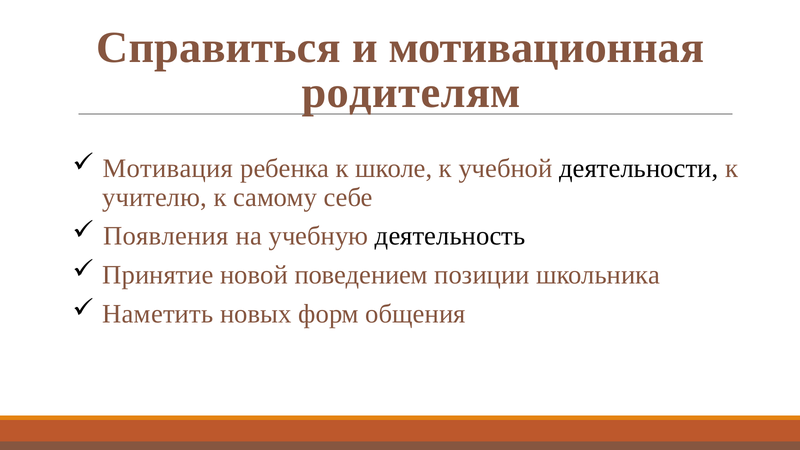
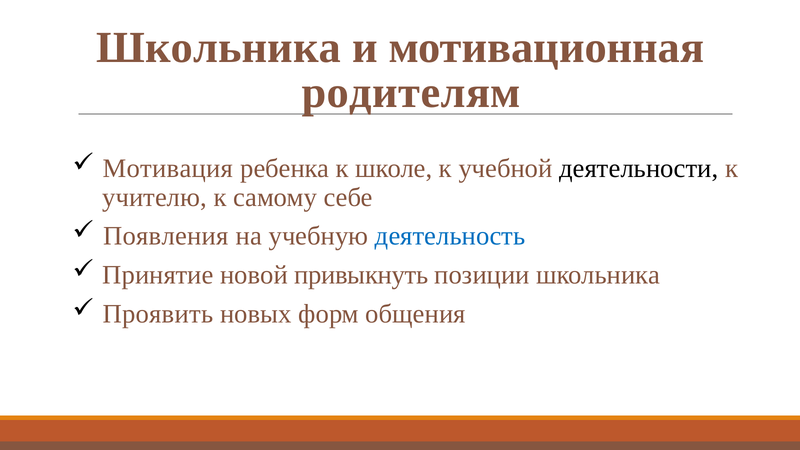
Справиться: Справиться -> Школьника (219, 47)
деятельность colour: black -> blue (450, 236)
поведением: поведением -> привыкнуть (361, 275)
Наметить: Наметить -> Проявить (158, 314)
